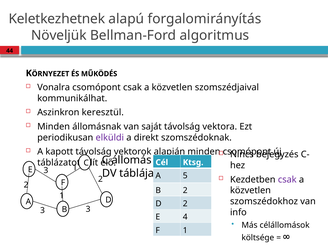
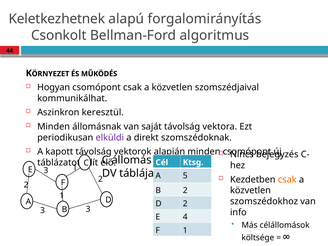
Növeljük: Növeljük -> Csonkolt (59, 35)
Vonalra: Vonalra -> Hogyan (54, 87)
csak colour: purple -> orange (287, 180)
